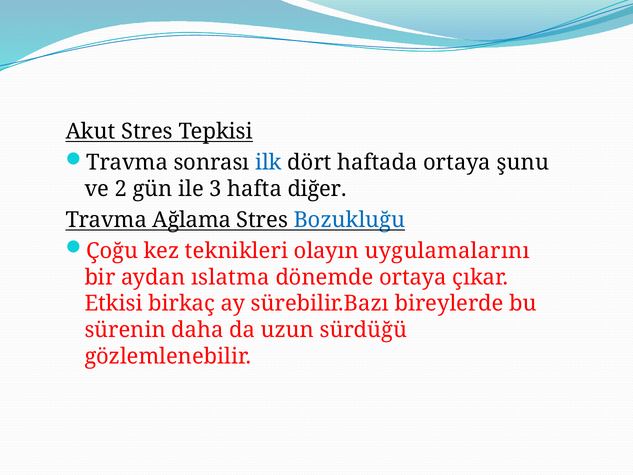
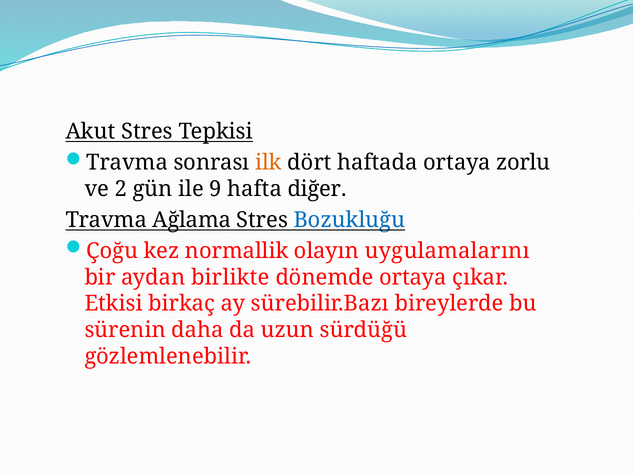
ilk colour: blue -> orange (268, 163)
şunu: şunu -> zorlu (523, 163)
3: 3 -> 9 (216, 189)
teknikleri: teknikleri -> normallik (237, 251)
ıslatma: ıslatma -> birlikte (230, 277)
